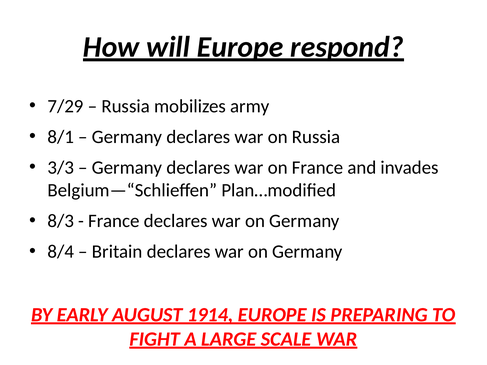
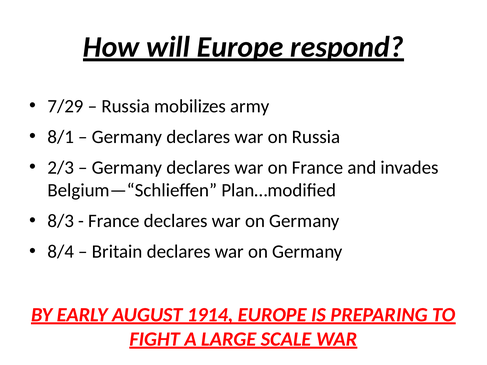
3/3: 3/3 -> 2/3 (61, 168)
